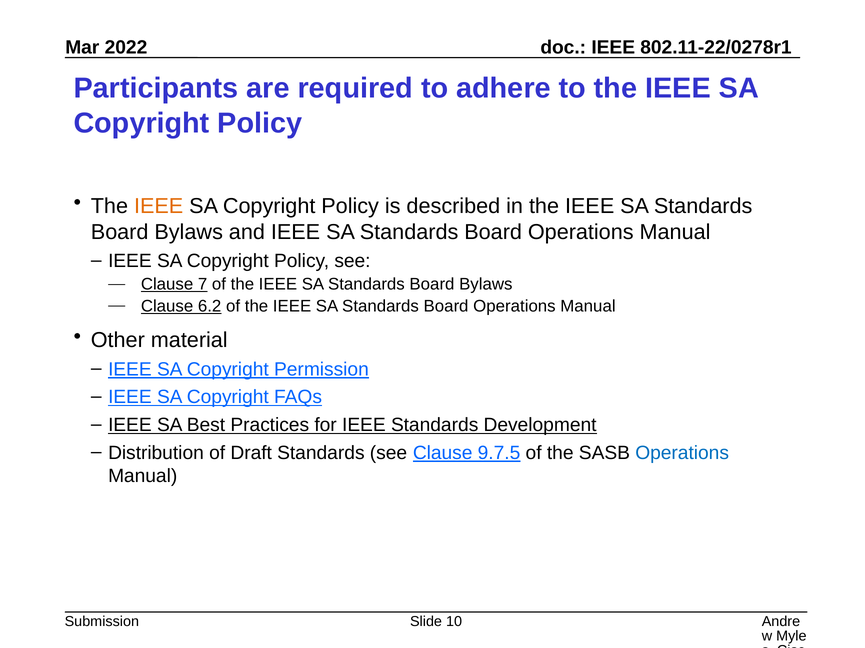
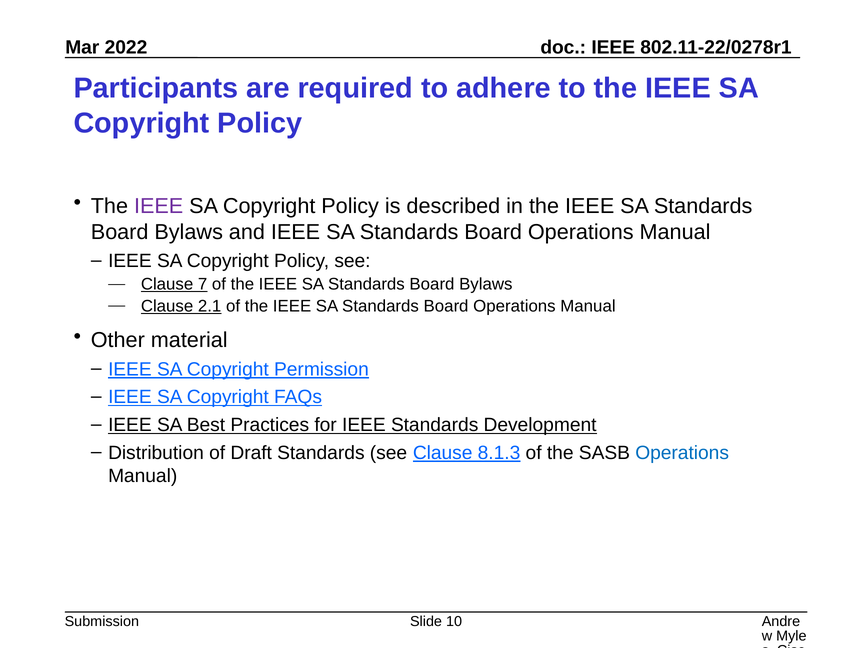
IEEE colour: orange -> purple (159, 206)
6.2: 6.2 -> 2.1 (210, 306)
9.7.5: 9.7.5 -> 8.1.3 (499, 453)
